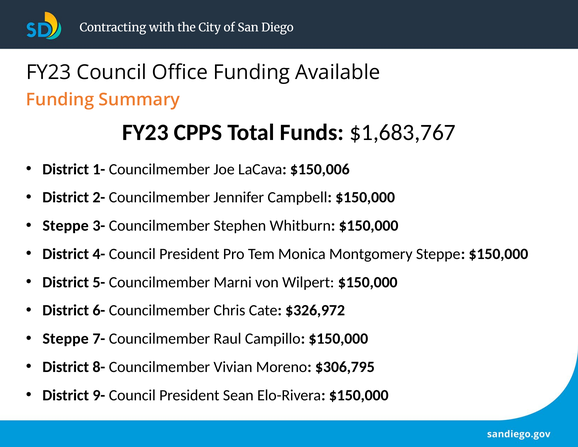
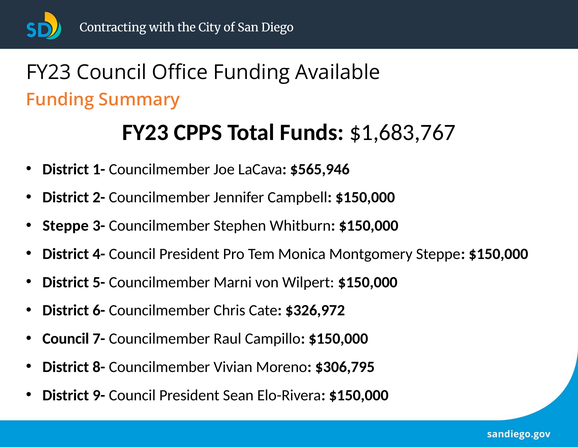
$150,006: $150,006 -> $565,946 (320, 169)
Steppe: Steppe -> Council (66, 338)
